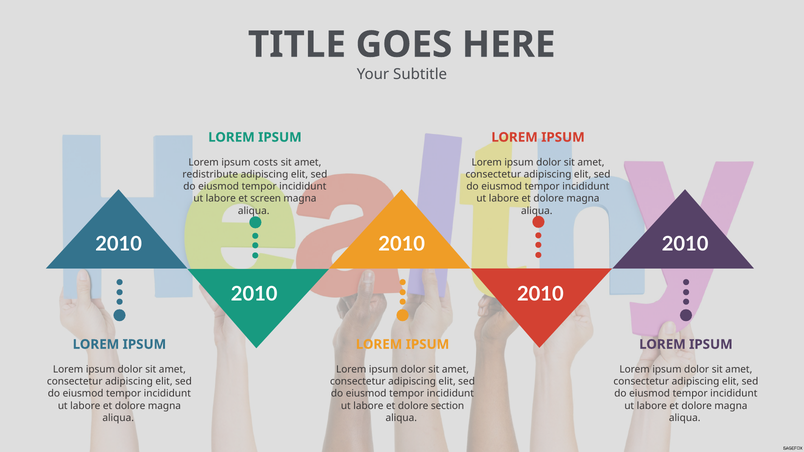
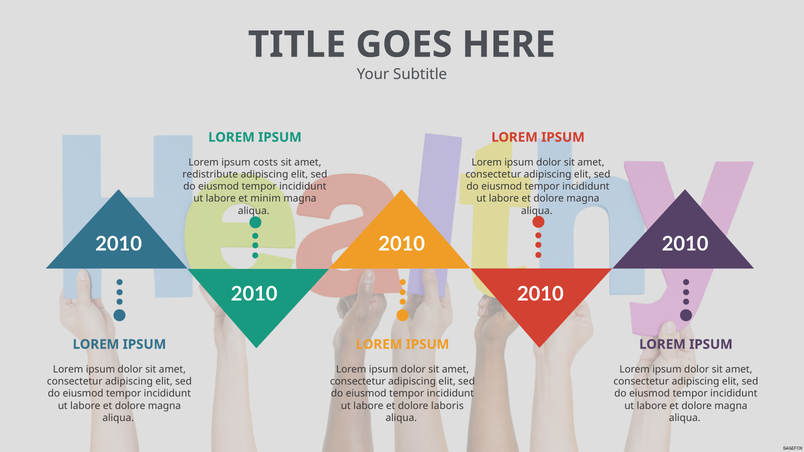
screen: screen -> minim (266, 199)
section: section -> laboris (447, 406)
